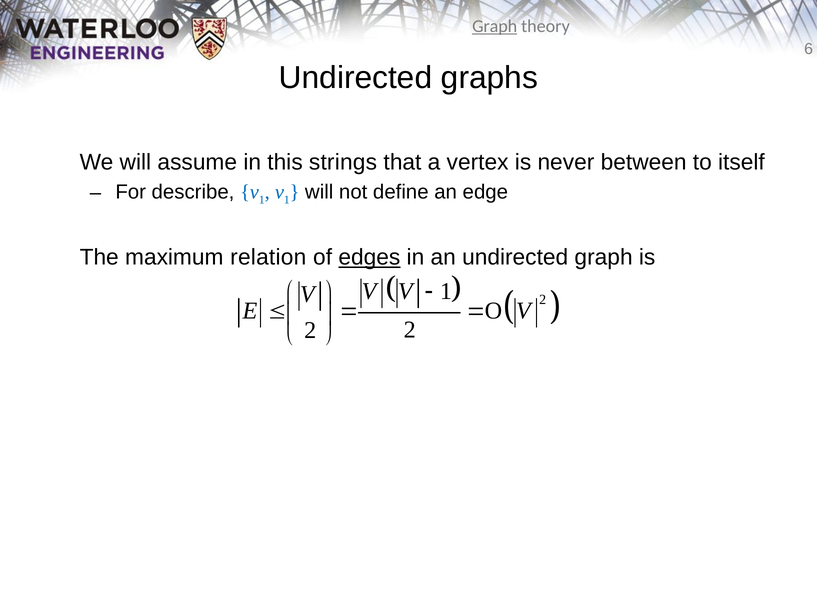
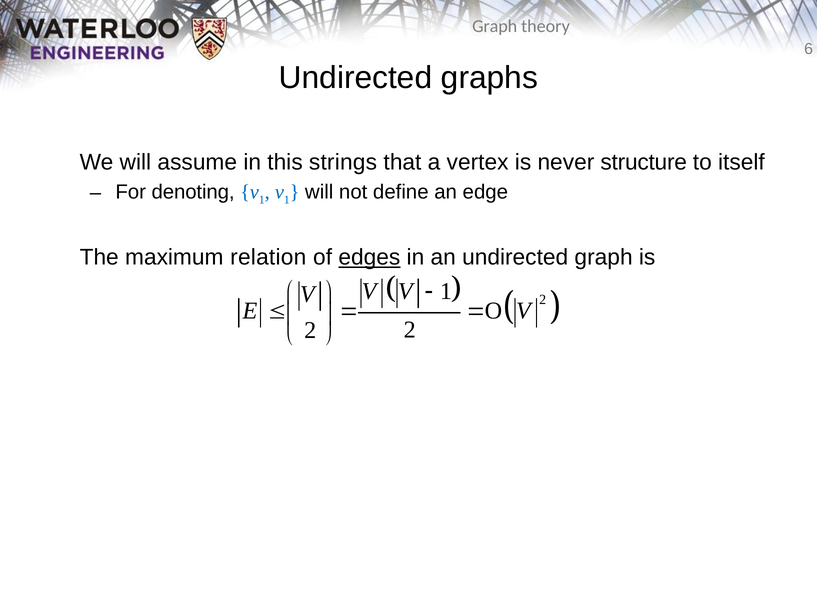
Graph underline: present -> none (495, 26)
between: between -> structure (644, 162)
describe: describe -> denoting (193, 192)
